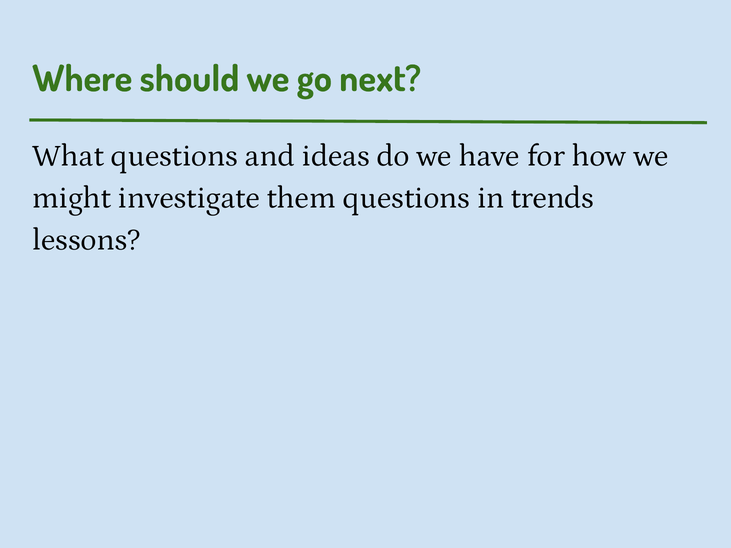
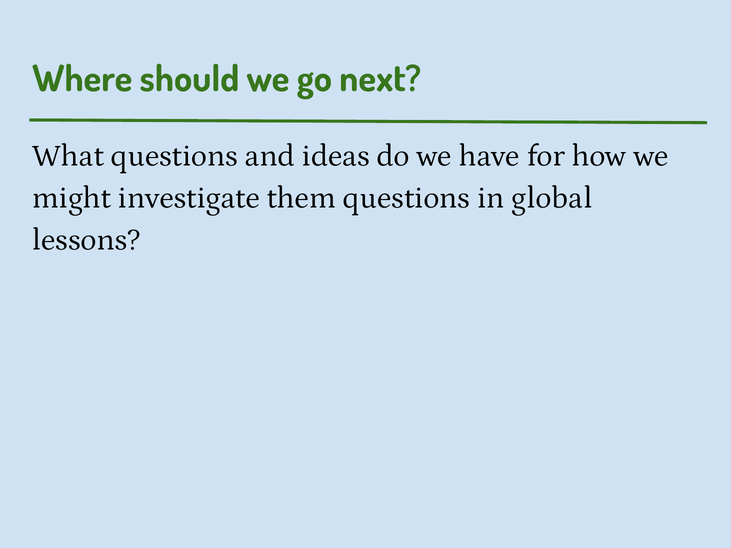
trends: trends -> global (552, 198)
